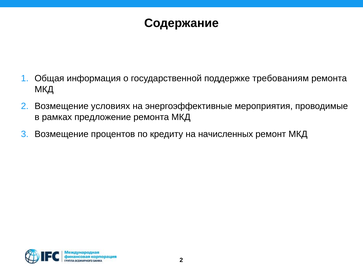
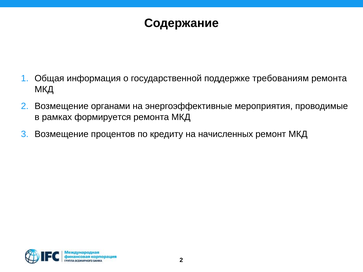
условиях: условиях -> органами (111, 106)
предложение: предложение -> формируется (103, 117)
